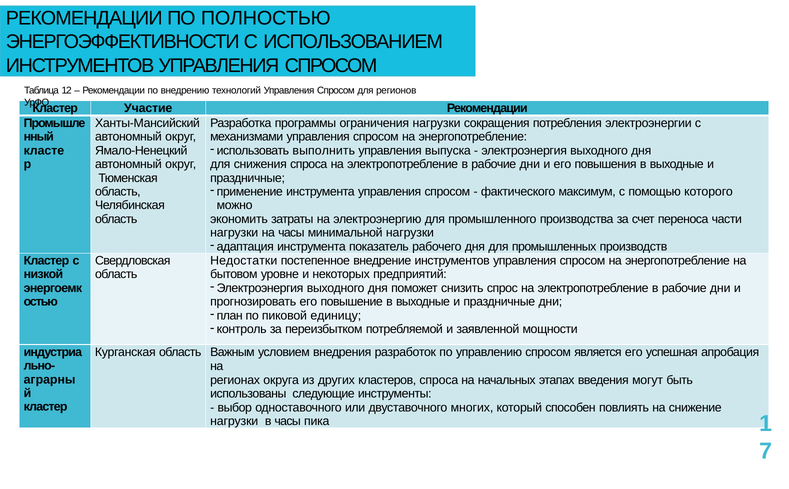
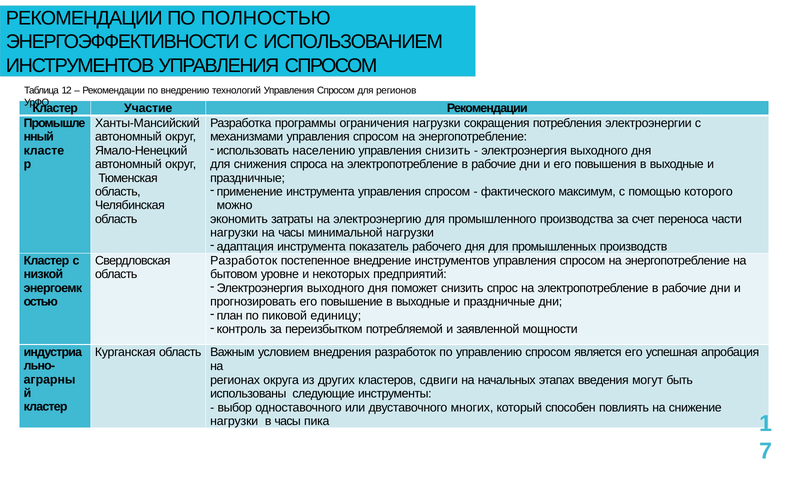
выполнить: выполнить -> населению (324, 151)
управления выпуска: выпуска -> снизить (448, 151)
Недостатки: Недостатки -> Разработок (244, 261)
кластеров спроса: спроса -> сдвиги (439, 380)
